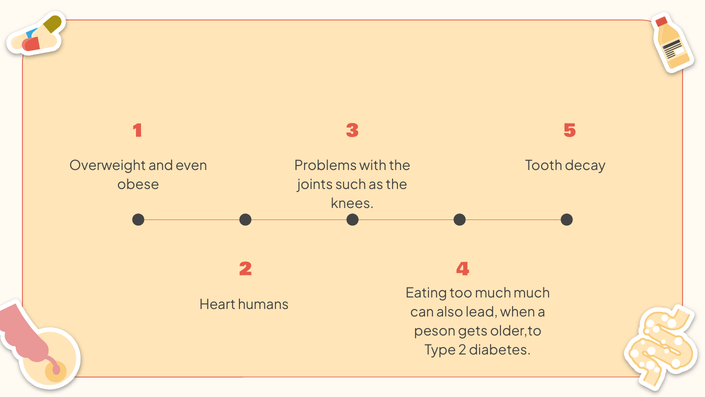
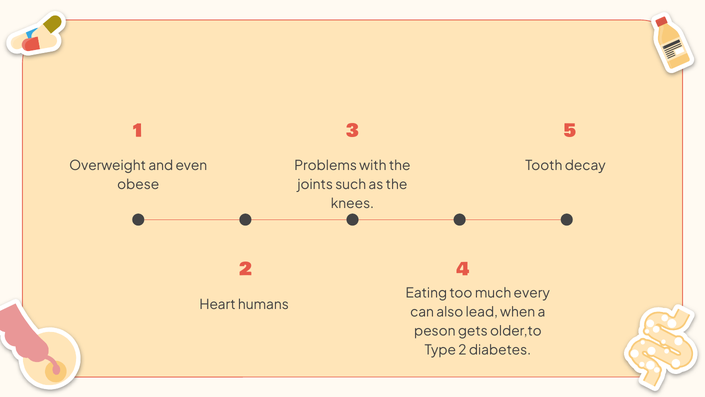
much much: much -> every (532, 293)
